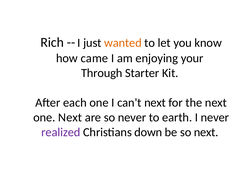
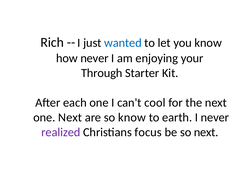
wanted colour: orange -> blue (123, 43)
how came: came -> never (94, 58)
can't next: next -> cool (155, 102)
so never: never -> know (132, 117)
down: down -> focus (148, 132)
